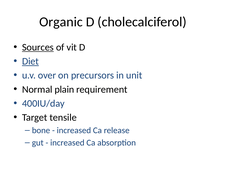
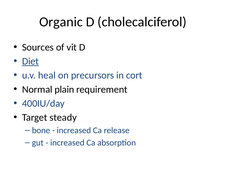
Sources underline: present -> none (38, 47)
over: over -> heal (47, 76)
unit: unit -> cort (134, 76)
tensile: tensile -> steady (63, 118)
